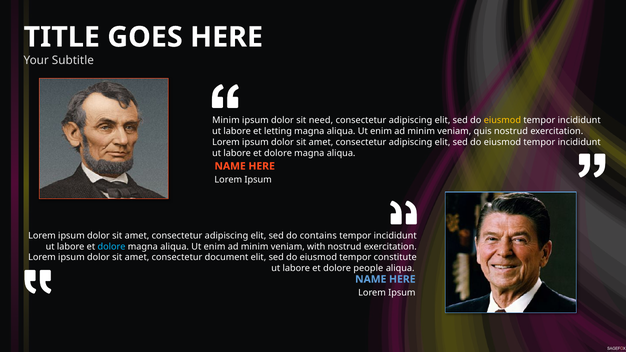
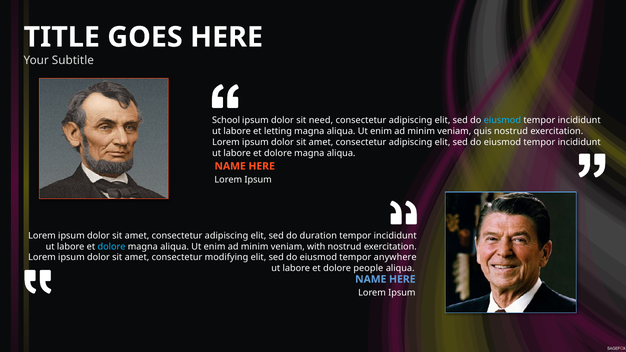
Minim: Minim -> School (226, 120)
eiusmod colour: yellow -> light blue (502, 120)
contains: contains -> duration (318, 236)
document: document -> modifying (226, 258)
constitute: constitute -> anywhere (395, 258)
